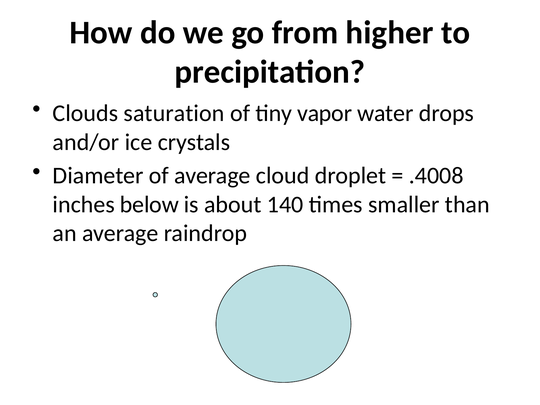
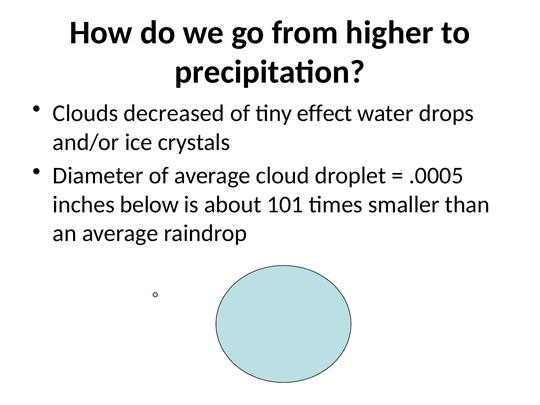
saturation: saturation -> decreased (174, 113)
vapor: vapor -> effect (325, 113)
.4008: .4008 -> .0005 (436, 176)
140: 140 -> 101 (285, 205)
